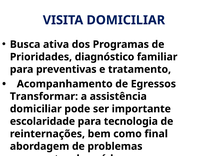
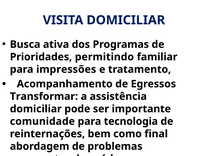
diagnóstico: diagnóstico -> permitindo (104, 57)
preventivas: preventivas -> impressões (66, 69)
escolaridade: escolaridade -> comunidade (42, 121)
